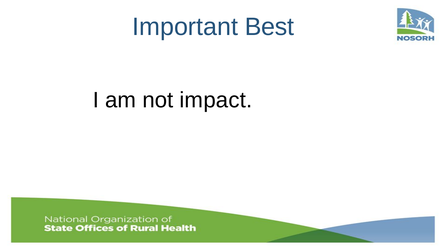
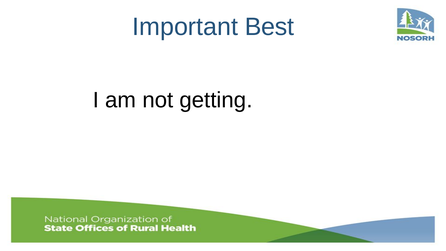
impact: impact -> getting (216, 100)
